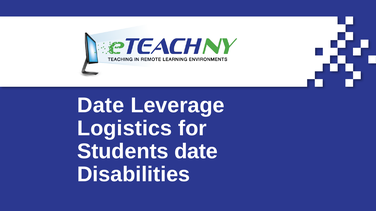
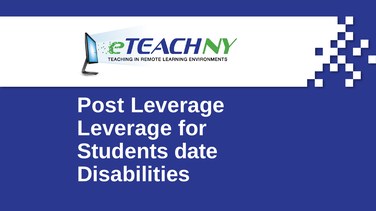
Date: Date -> Post (101, 105)
Logistics: Logistics -> Leverage (125, 129)
